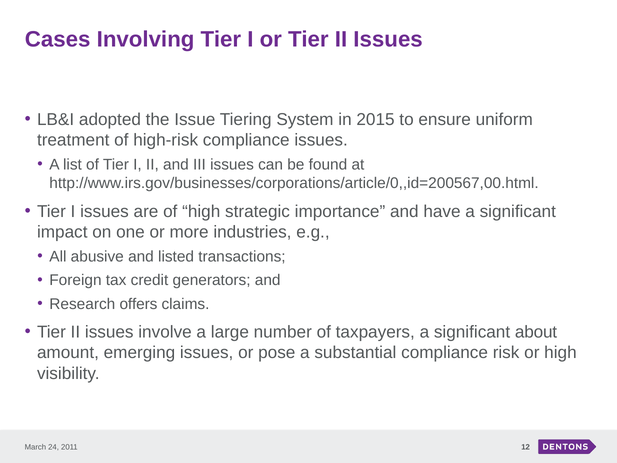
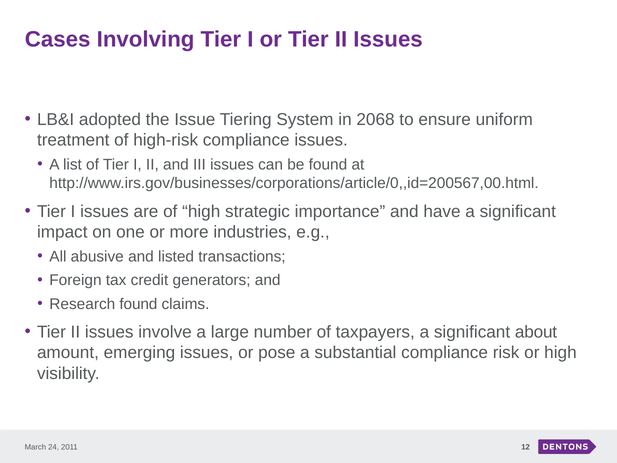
2015: 2015 -> 2068 (376, 119)
Research offers: offers -> found (138, 304)
